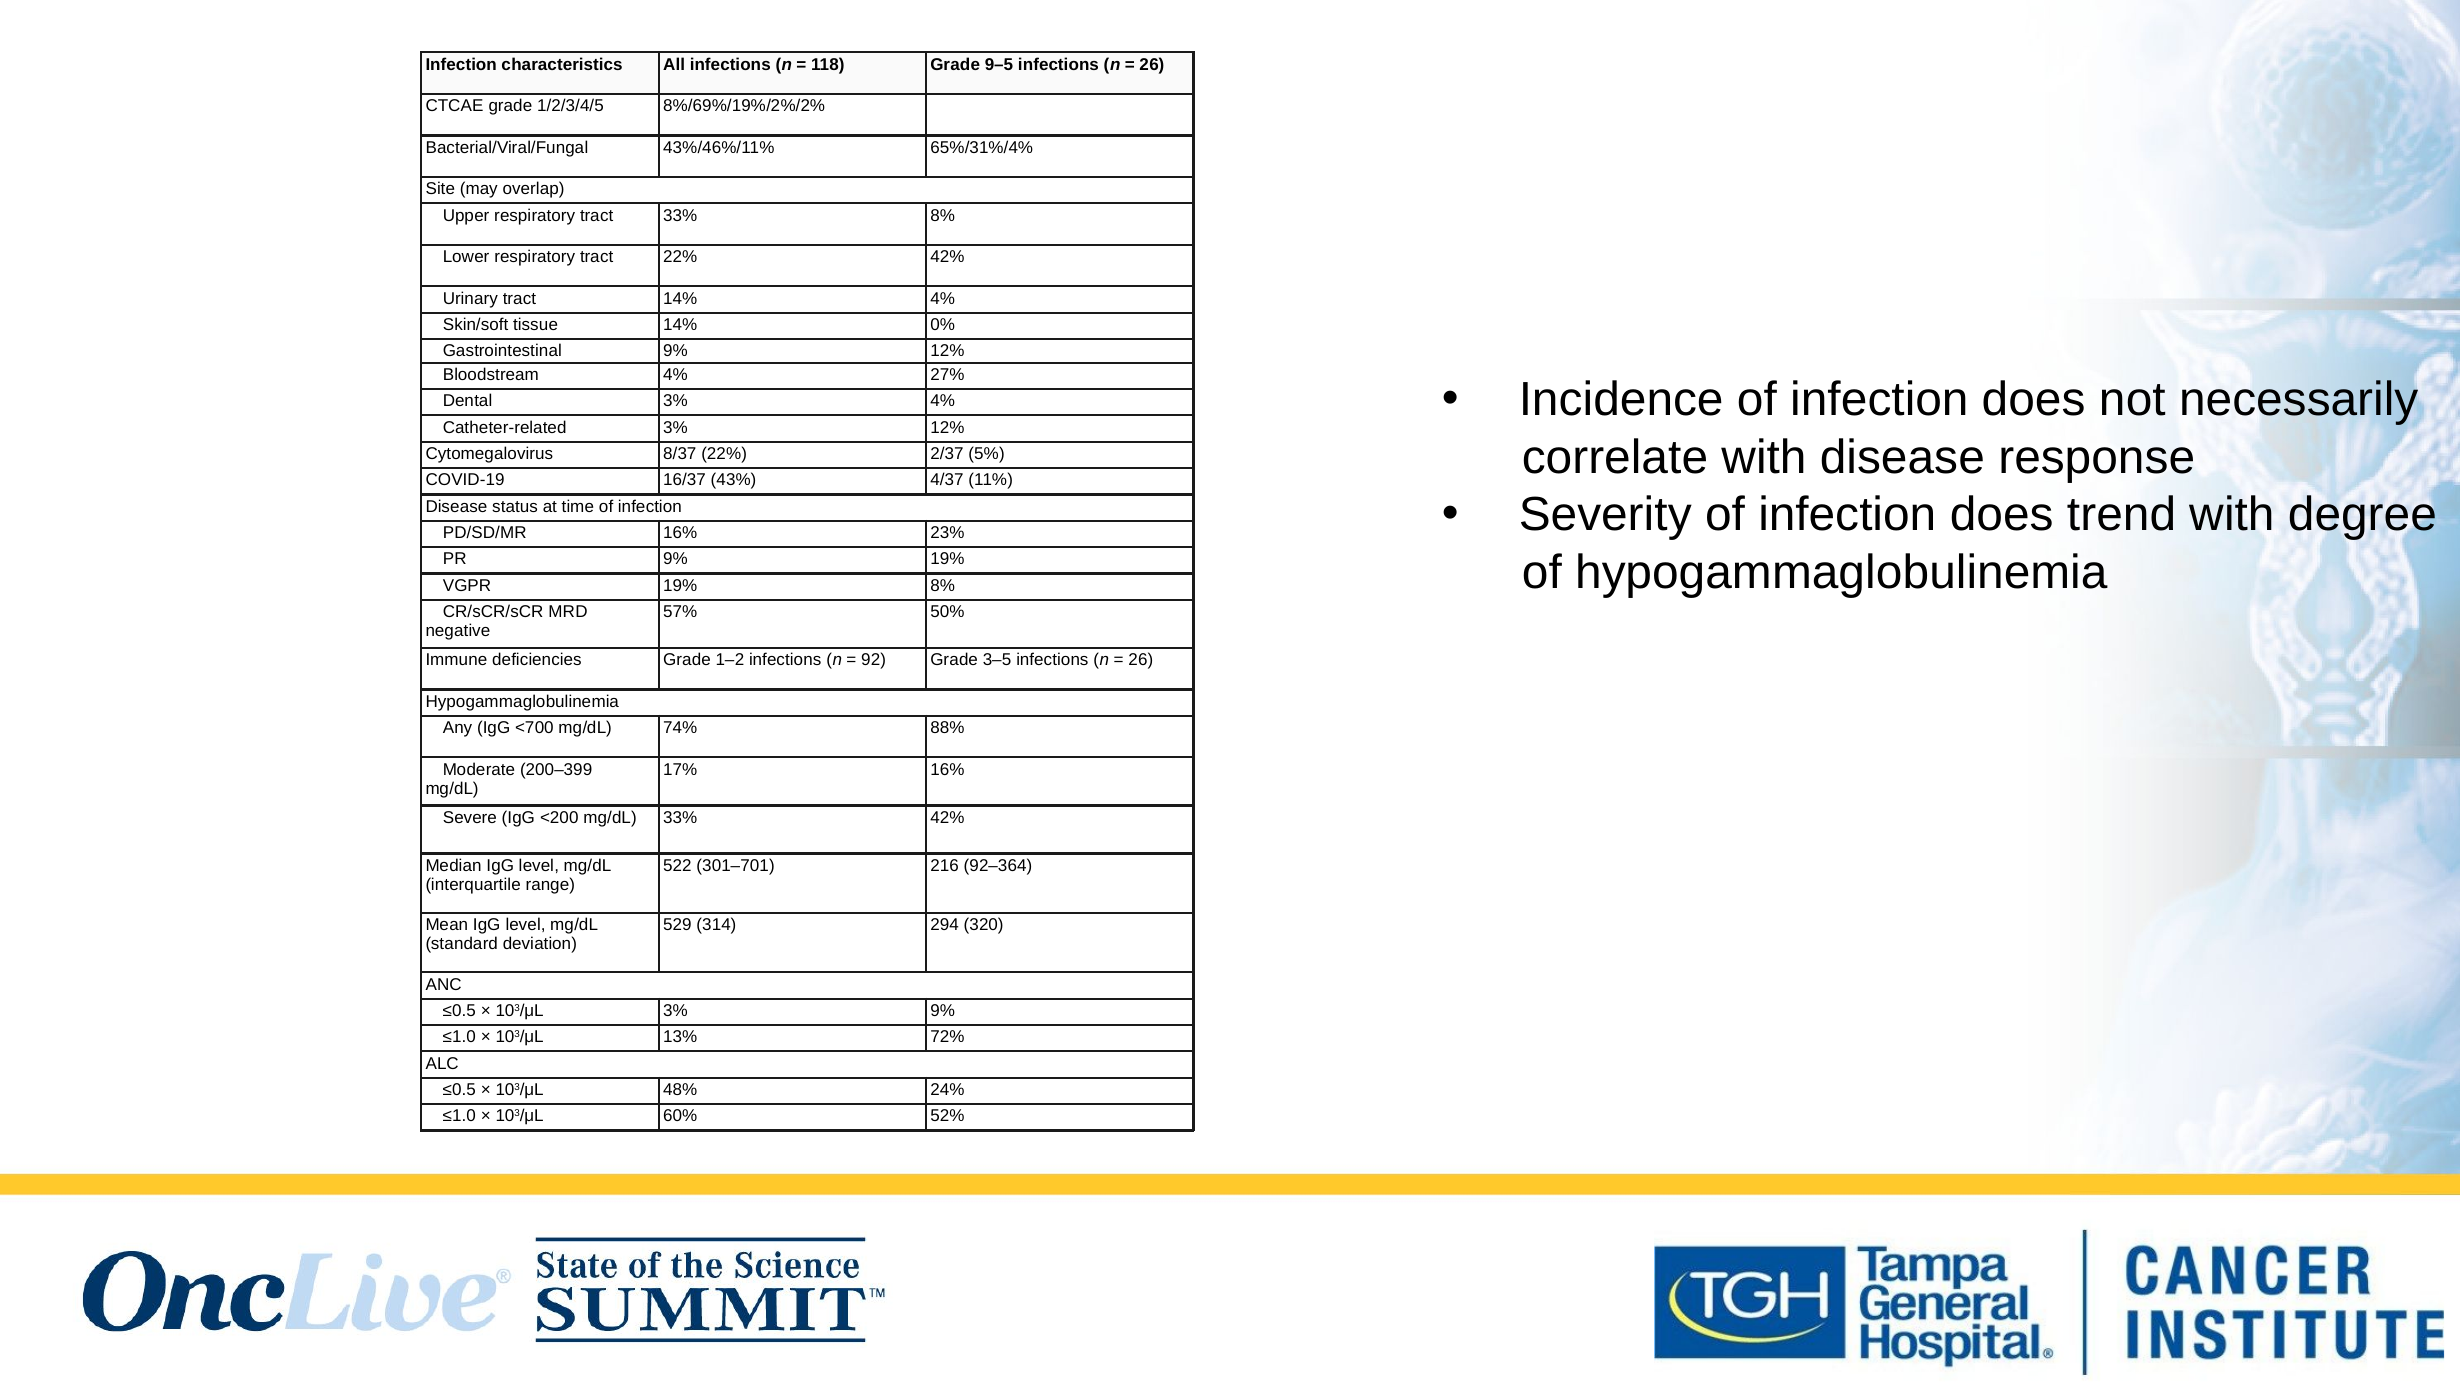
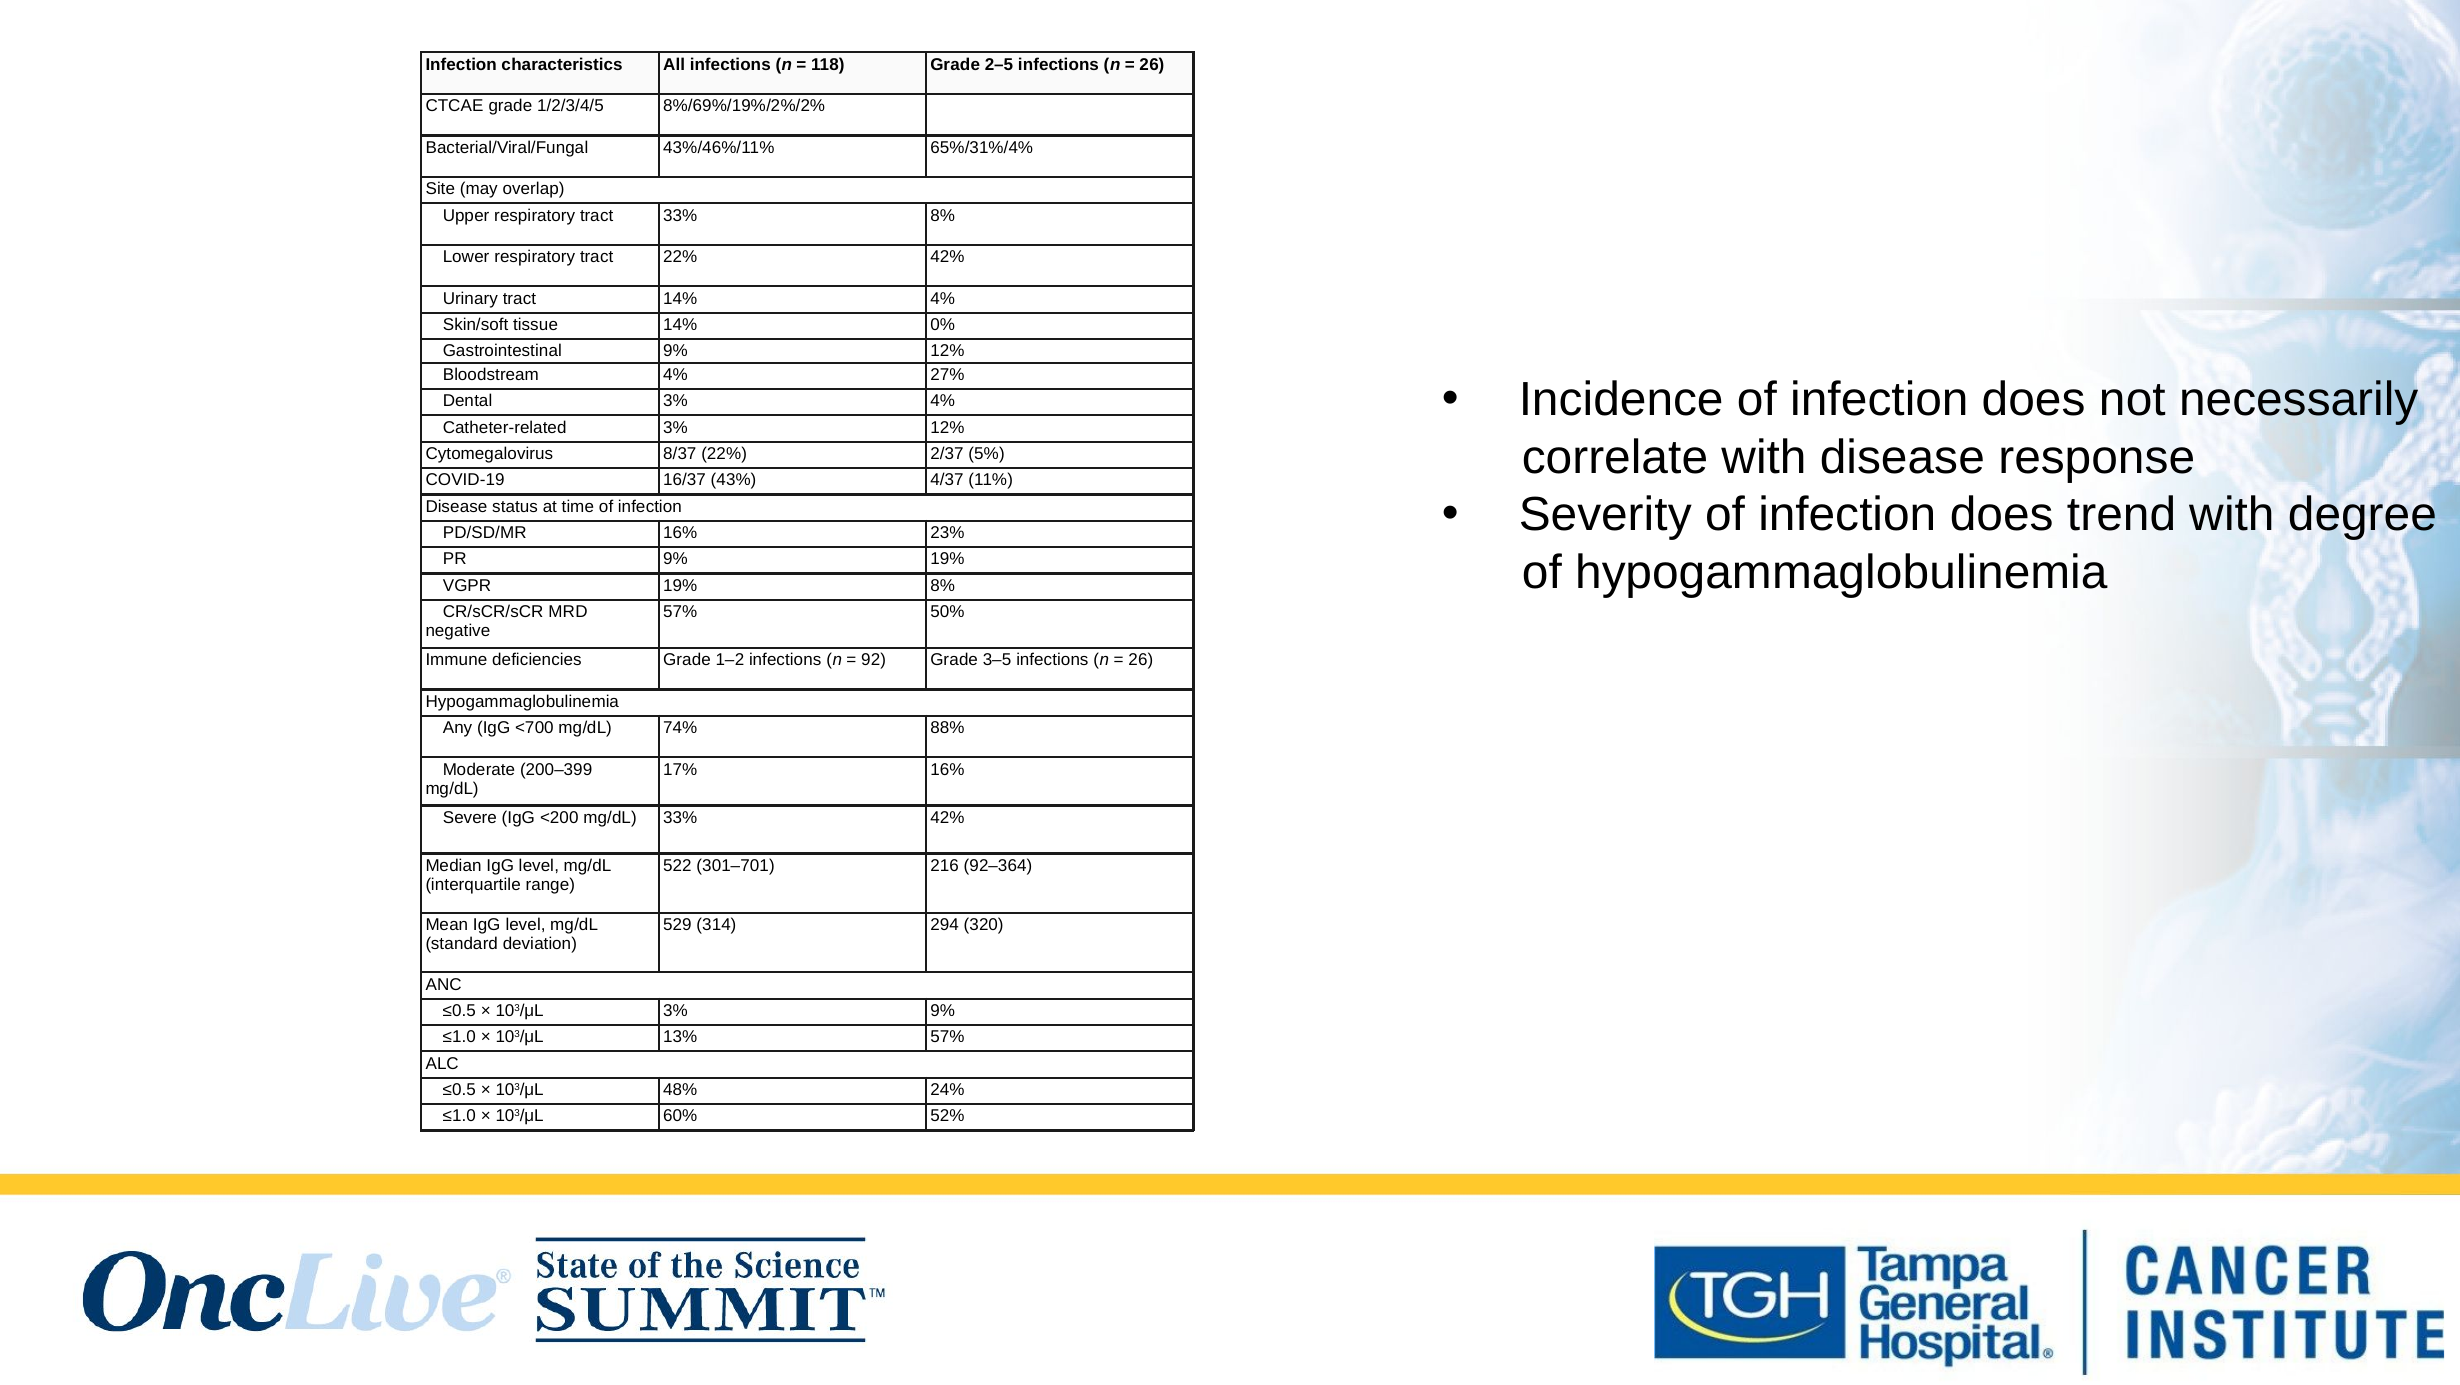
9–5: 9–5 -> 2–5 (999, 64)
13% 72%: 72% -> 57% (947, 1037)
